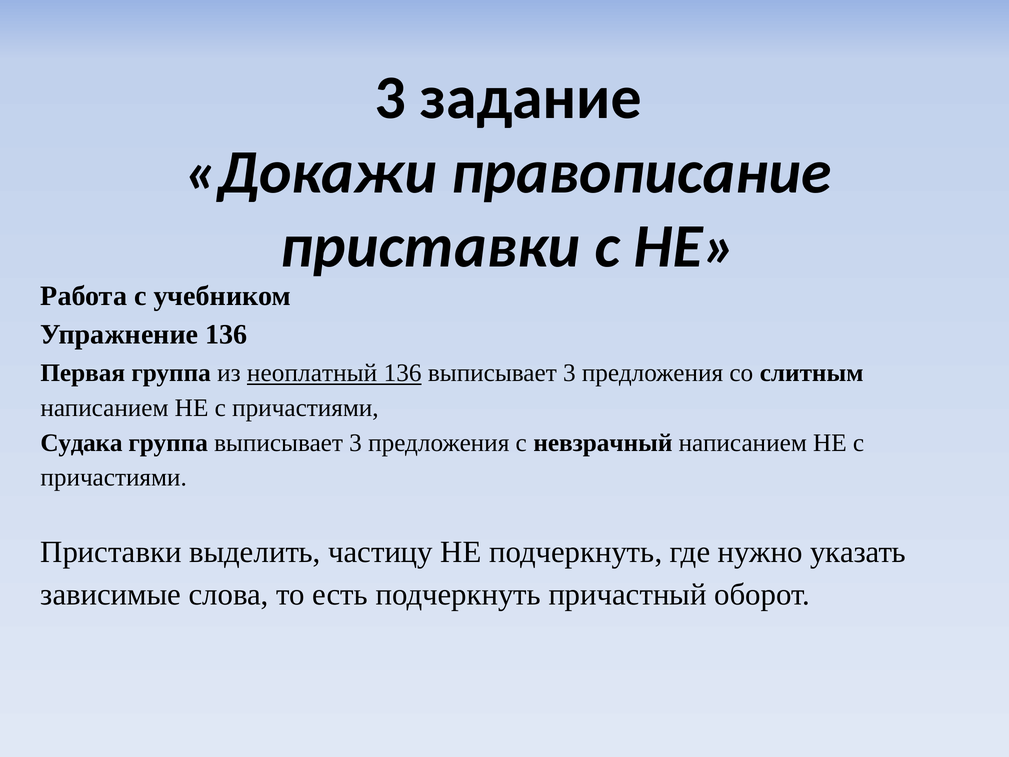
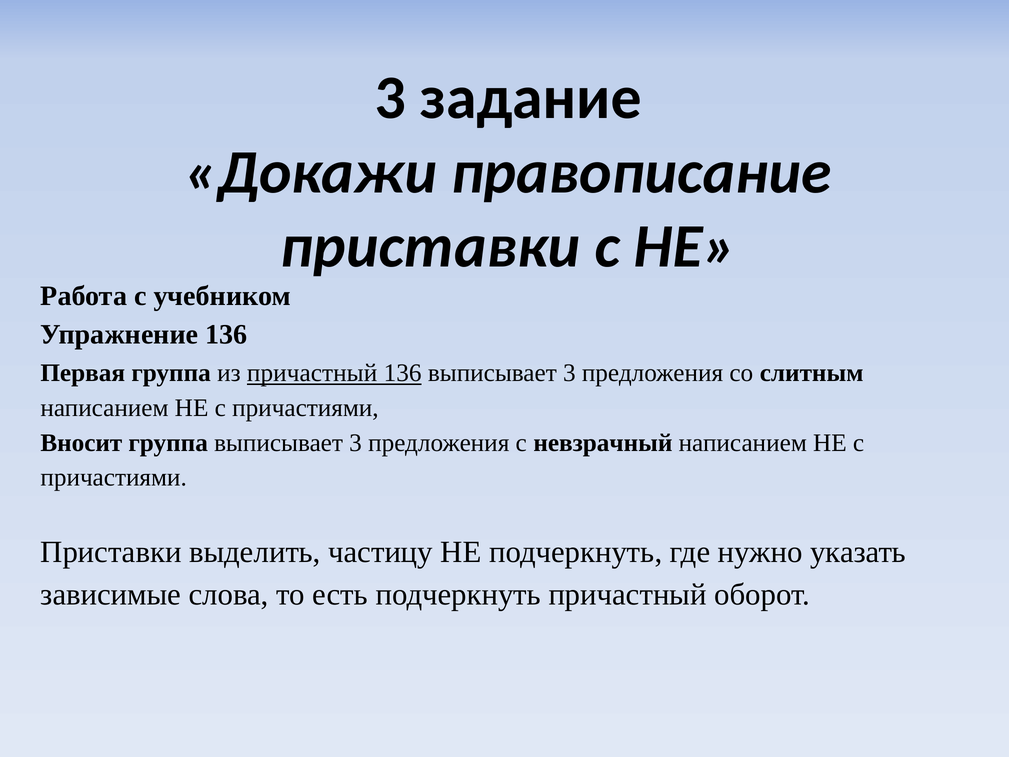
из неоплатный: неоплатный -> причастный (312, 373)
Судака: Судака -> Вносит (81, 443)
